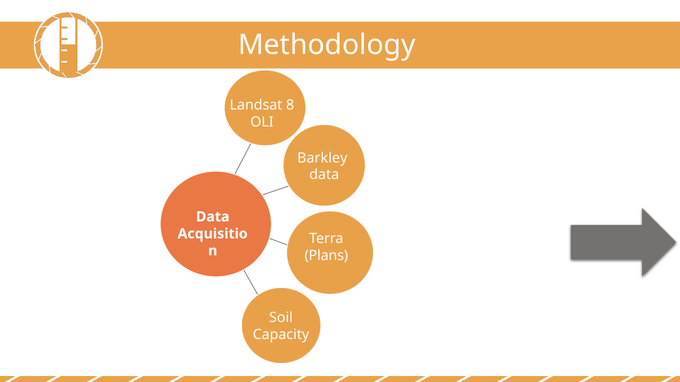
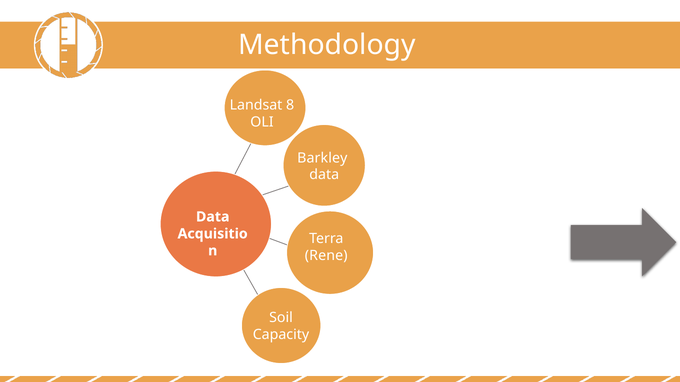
Plans: Plans -> Rene (326, 256)
